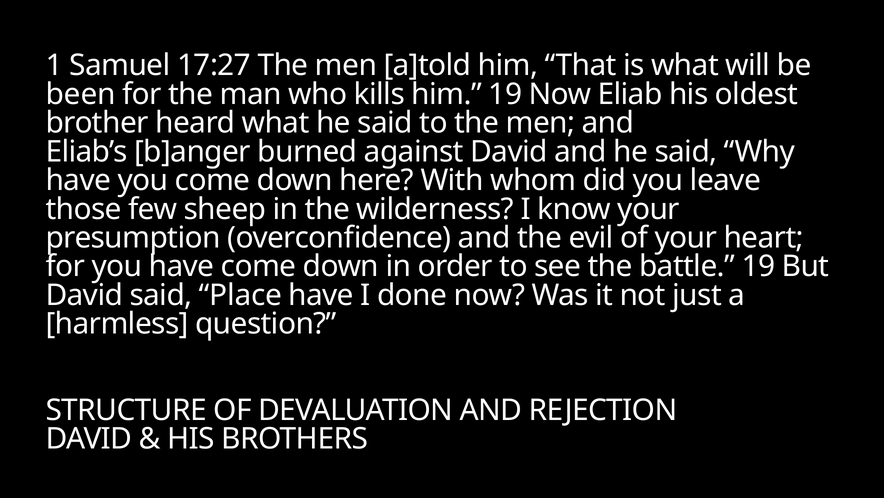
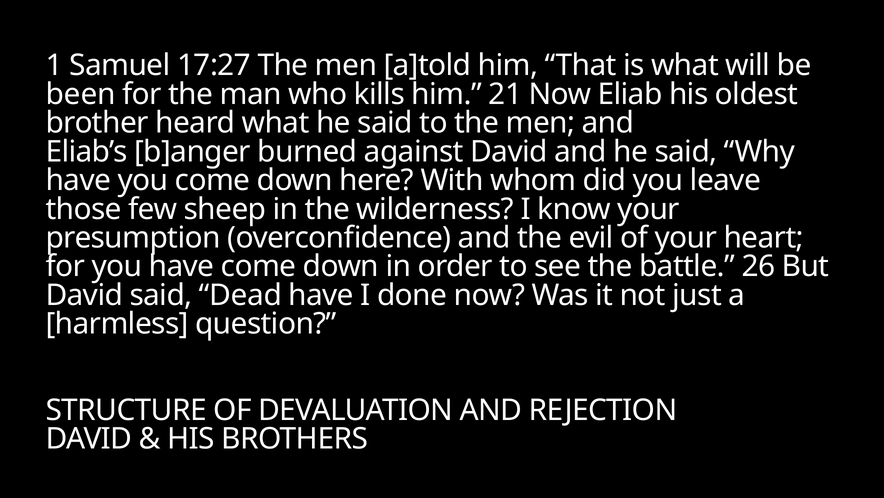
him 19: 19 -> 21 (505, 94)
battle 19: 19 -> 26 (759, 266)
Place: Place -> Dead (241, 295)
